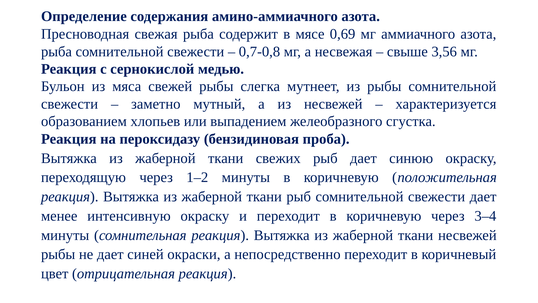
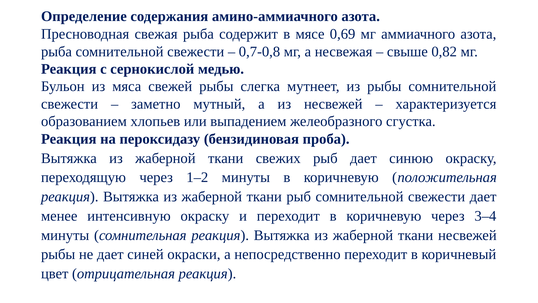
3,56: 3,56 -> 0,82 (444, 51)
